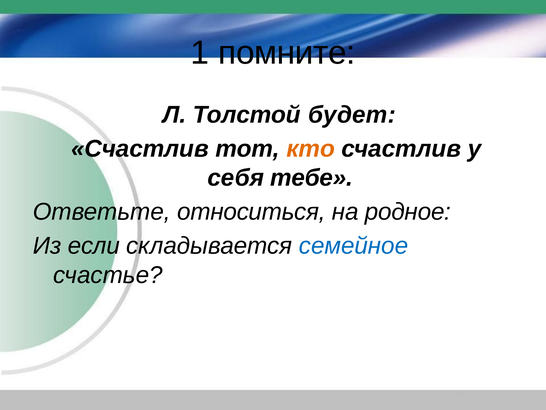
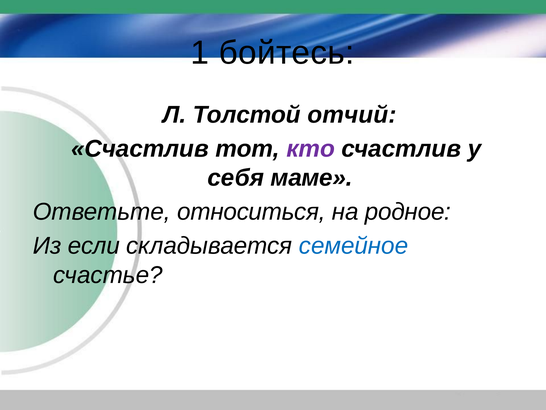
помните: помните -> бойтесь (287, 53)
будет: будет -> отчий (352, 115)
кто colour: orange -> purple (311, 149)
тебе: тебе -> маме (312, 178)
